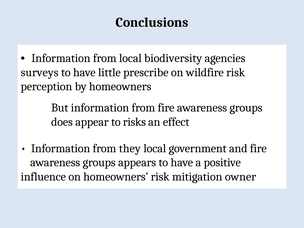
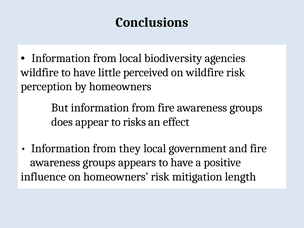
surveys: surveys -> wildfire (40, 72)
prescribe: prescribe -> perceived (146, 72)
owner: owner -> length (240, 177)
